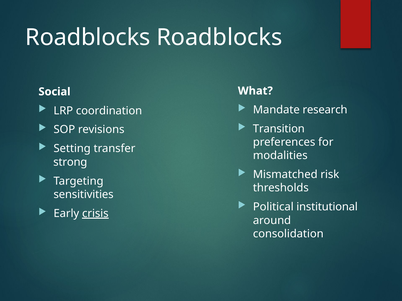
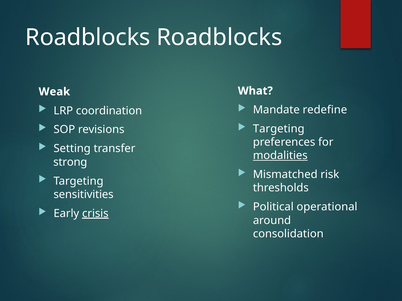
Social: Social -> Weak (54, 92)
research: research -> redefine (325, 110)
Transition: Transition -> Targeting (279, 129)
modalities underline: none -> present (280, 156)
institutional: institutional -> operational (327, 207)
